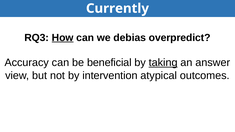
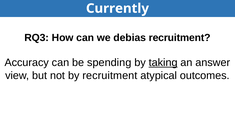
How underline: present -> none (63, 38)
debias overpredict: overpredict -> recruitment (180, 38)
beneficial: beneficial -> spending (109, 63)
by intervention: intervention -> recruitment (110, 76)
